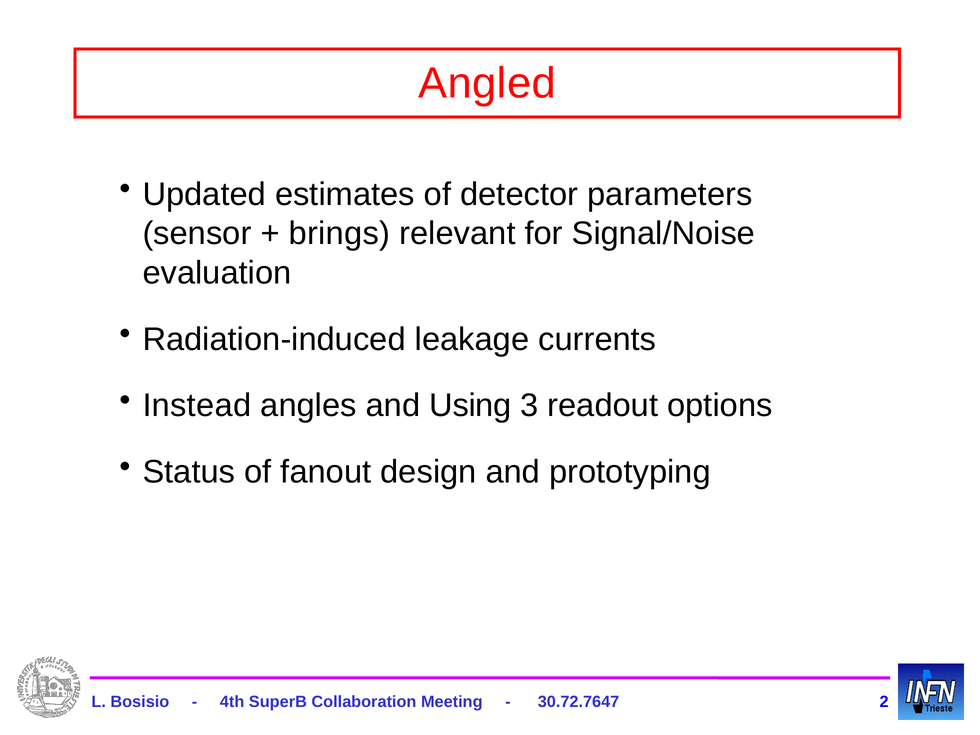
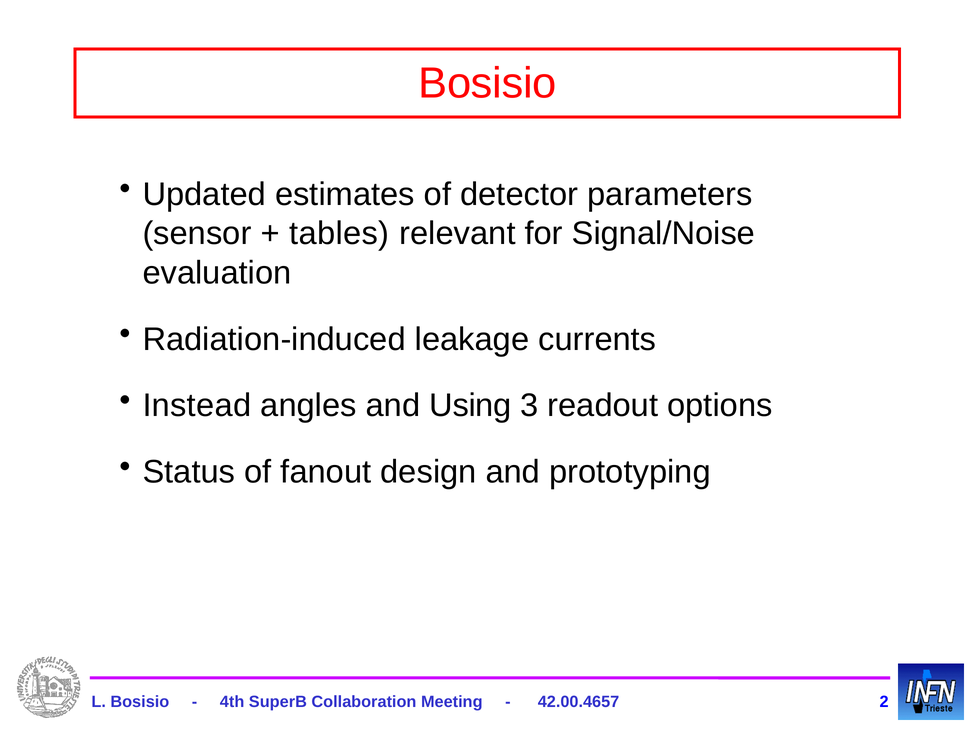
Angled: Angled -> Bosisio (488, 83)
brings: brings -> tables (339, 234)
30.72.7647: 30.72.7647 -> 42.00.4657 (579, 702)
